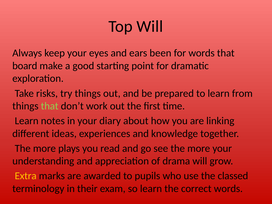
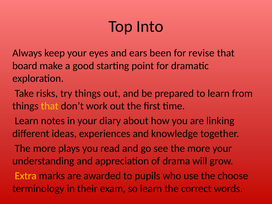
Top Will: Will -> Into (150, 26)
for words: words -> revise (201, 53)
that colour: light green -> yellow (50, 106)
classed: classed -> choose (233, 176)
